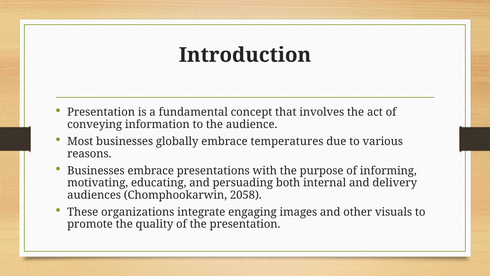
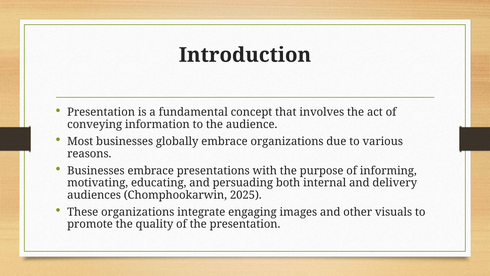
embrace temperatures: temperatures -> organizations (287, 141)
2058: 2058 -> 2025 (246, 195)
